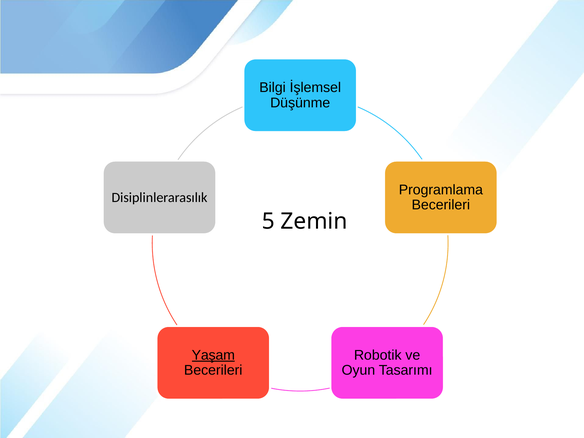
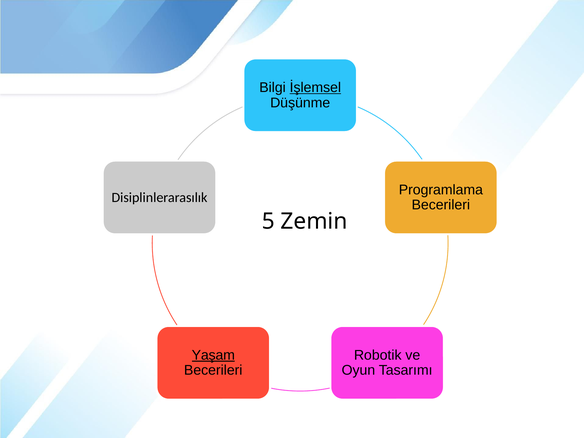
İşlemsel underline: none -> present (315, 88)
